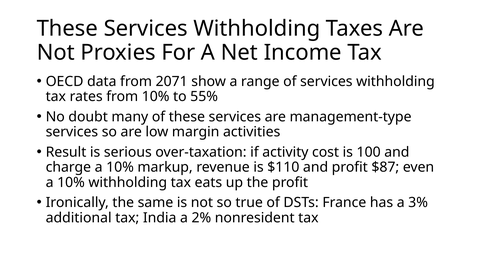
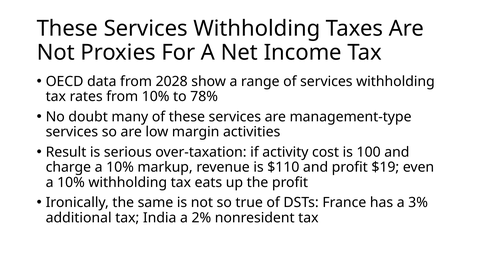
2071: 2071 -> 2028 (172, 81)
55%: 55% -> 78% (204, 96)
$87: $87 -> $19 (385, 167)
